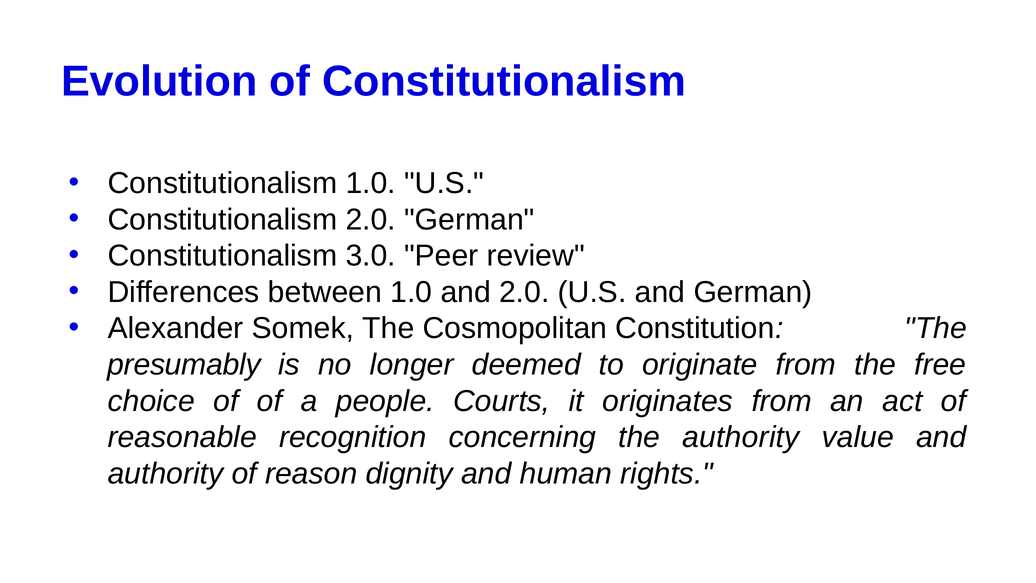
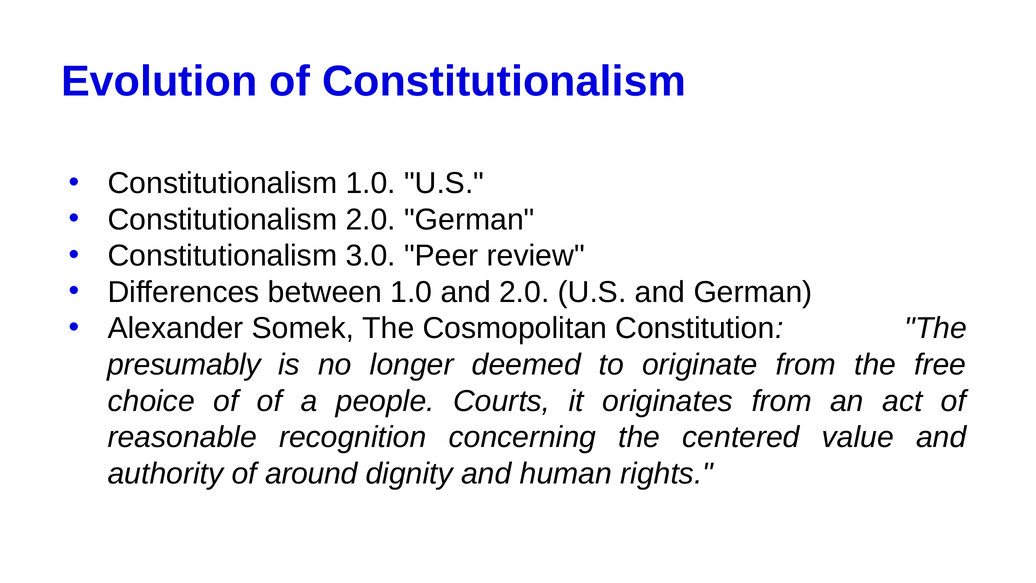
the authority: authority -> centered (741, 437)
reason: reason -> around (311, 473)
